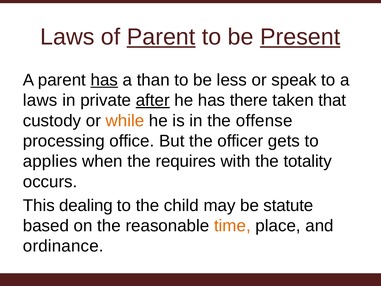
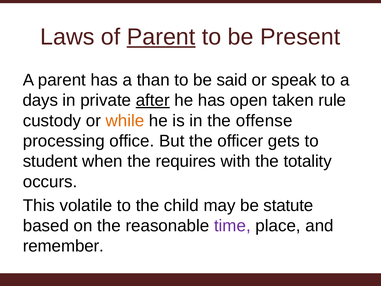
Present underline: present -> none (300, 37)
has underline: present -> none (104, 80)
less: less -> said (232, 80)
laws: laws -> days (40, 100)
there: there -> open (249, 100)
that: that -> rule (332, 100)
applies: applies -> student (50, 161)
dealing: dealing -> volatile (86, 205)
time colour: orange -> purple (232, 226)
ordinance: ordinance -> remember (63, 246)
